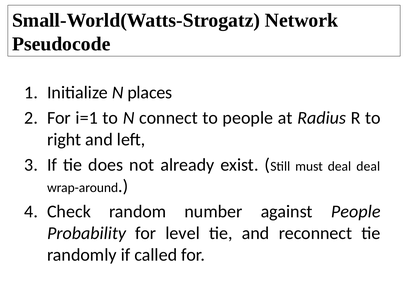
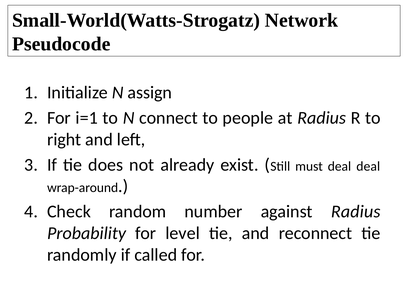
places: places -> assign (150, 93)
against People: People -> Radius (356, 211)
